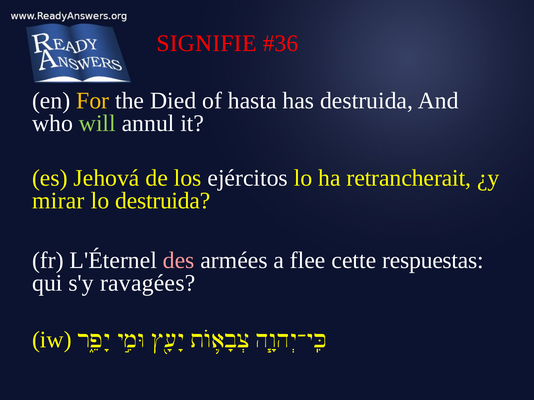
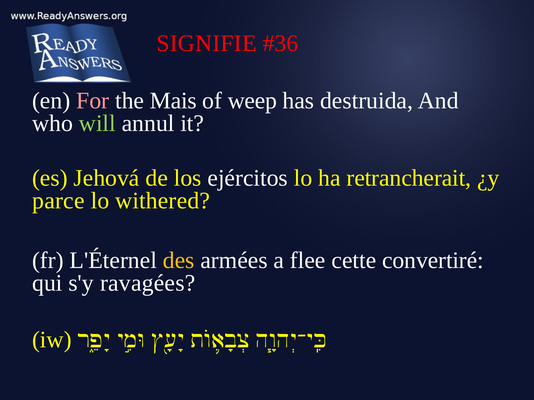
For colour: yellow -> pink (93, 101)
Died: Died -> Mais (173, 101)
hasta: hasta -> weep (252, 101)
mirar: mirar -> parce (58, 201)
lo destruida: destruida -> withered (163, 201)
des colour: pink -> yellow (179, 261)
respuestas: respuestas -> convertiré (433, 261)
